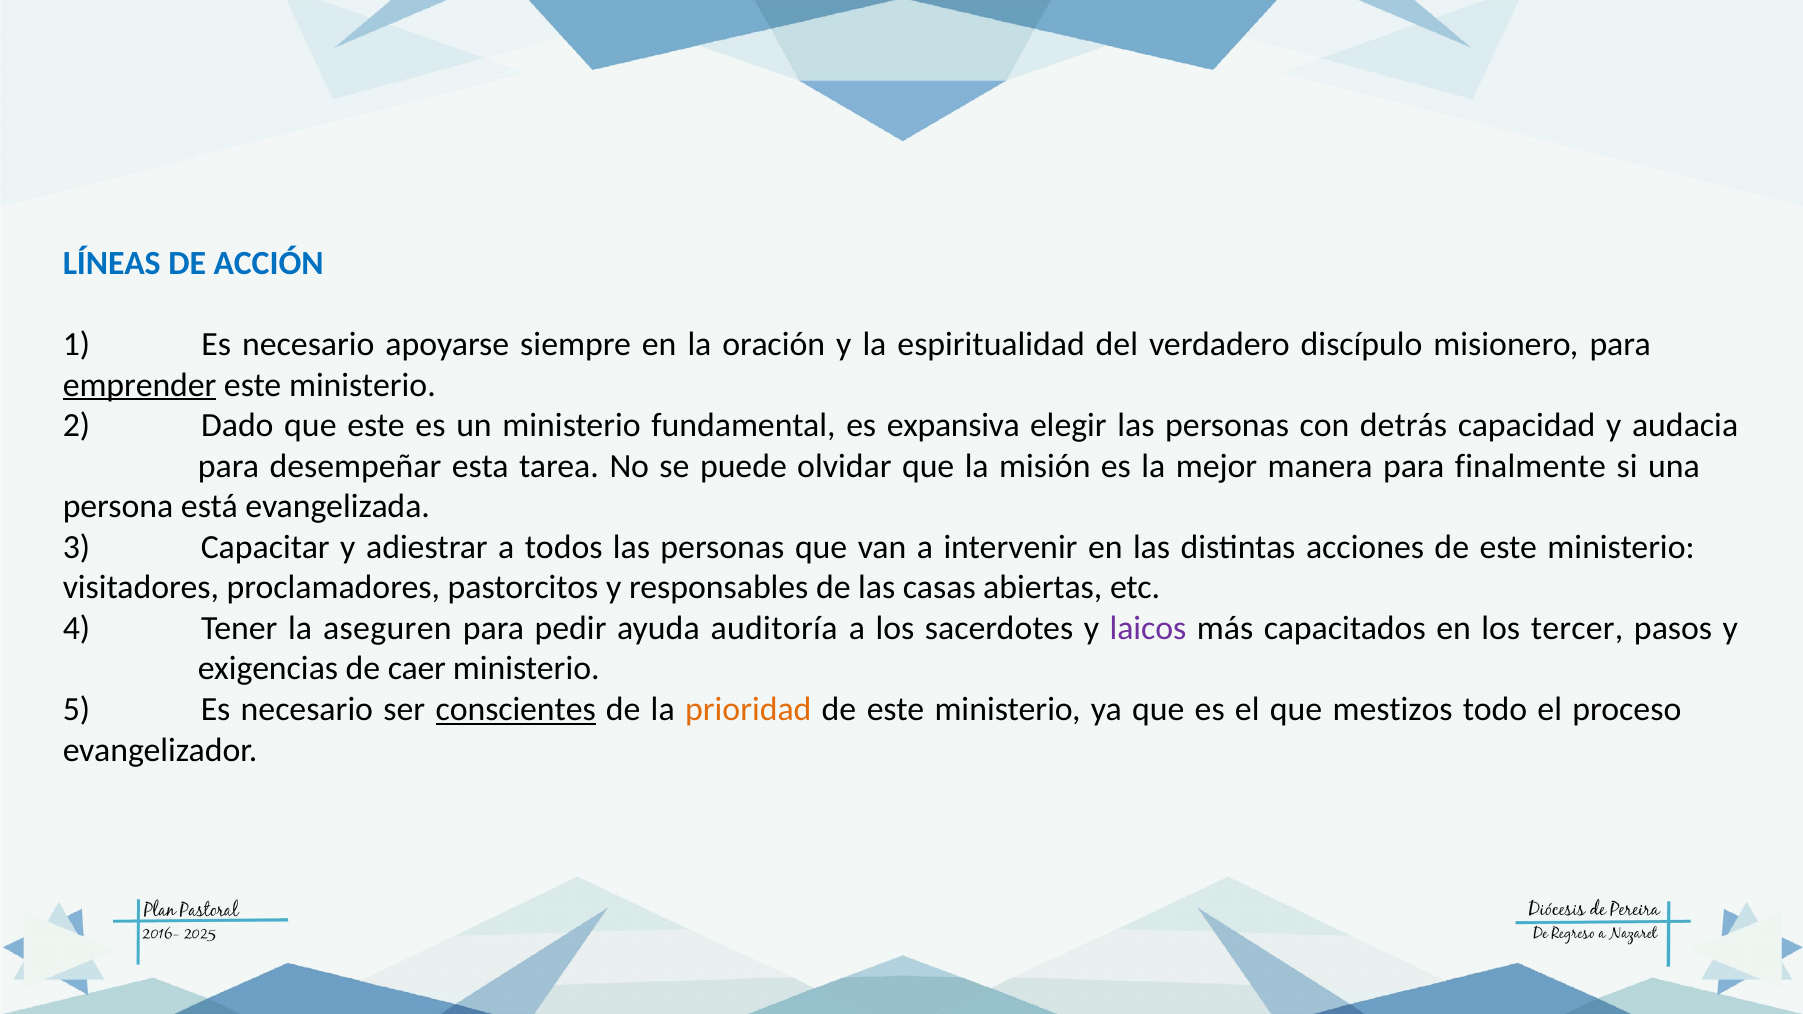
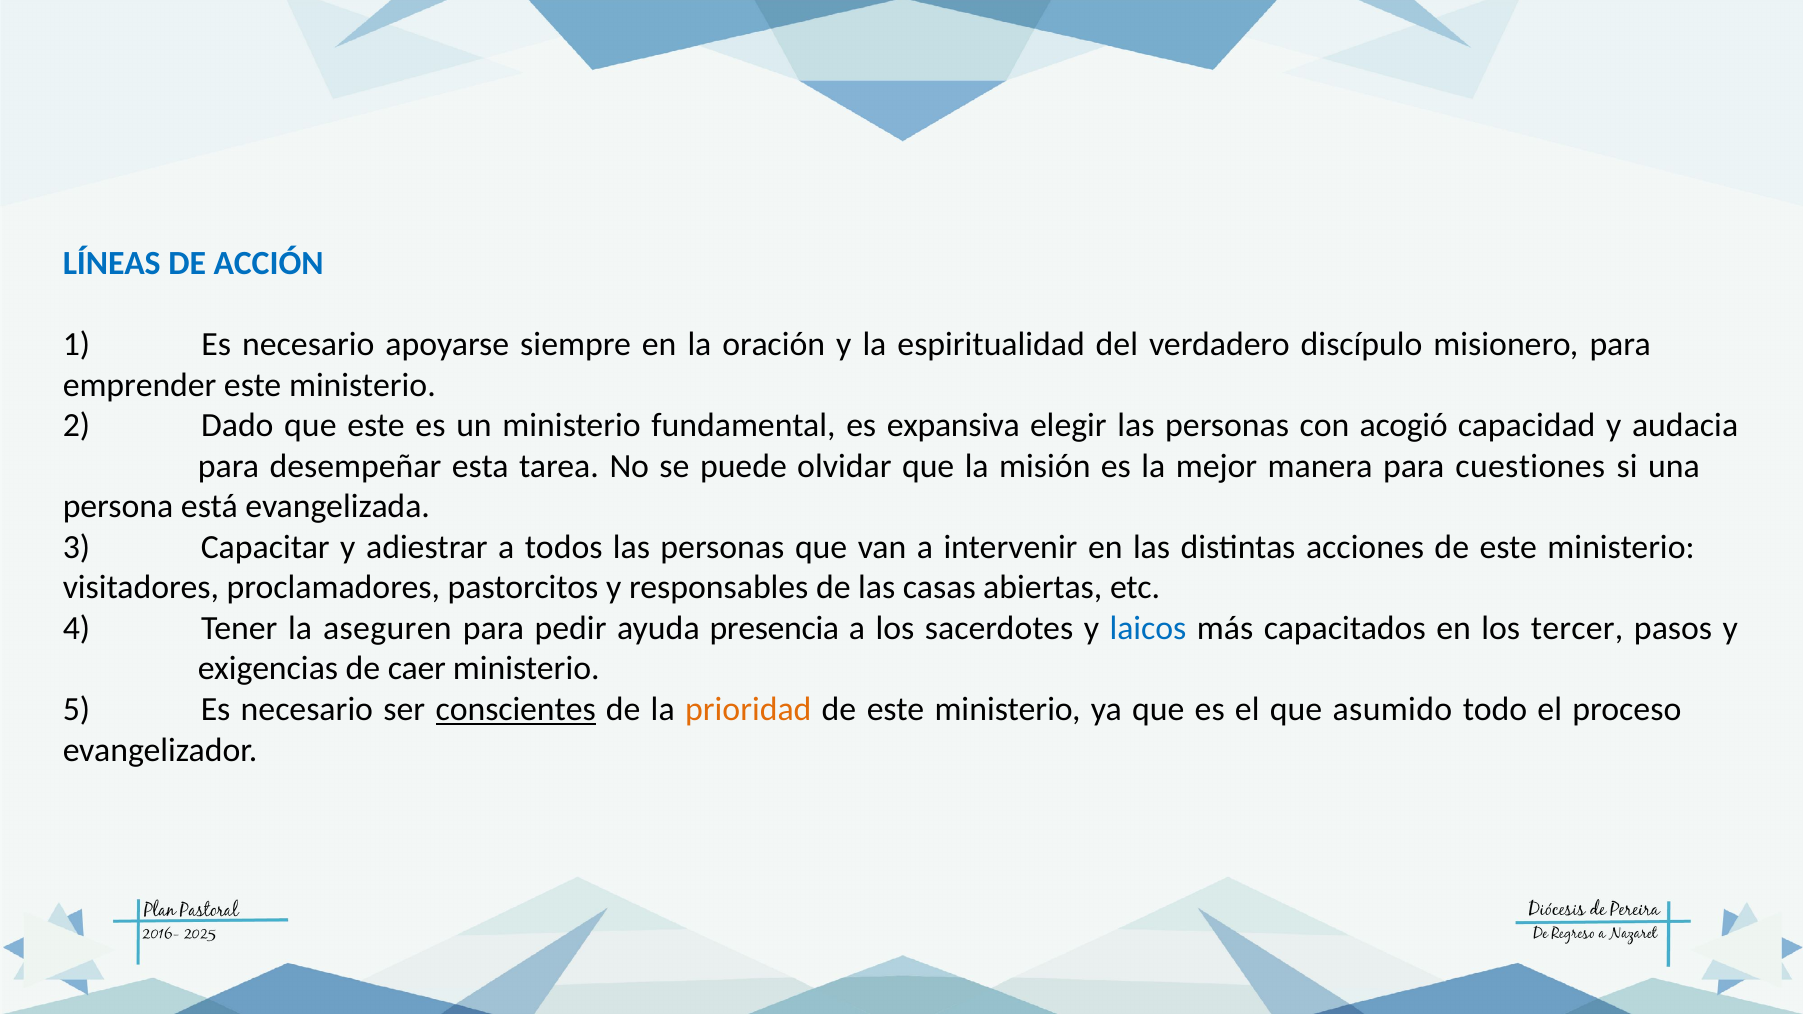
emprender underline: present -> none (140, 385)
detrás: detrás -> acogió (1404, 426)
finalmente: finalmente -> cuestiones (1530, 466)
auditoría: auditoría -> presencia (774, 628)
laicos colour: purple -> blue (1148, 628)
mestizos: mestizos -> asumido (1392, 709)
